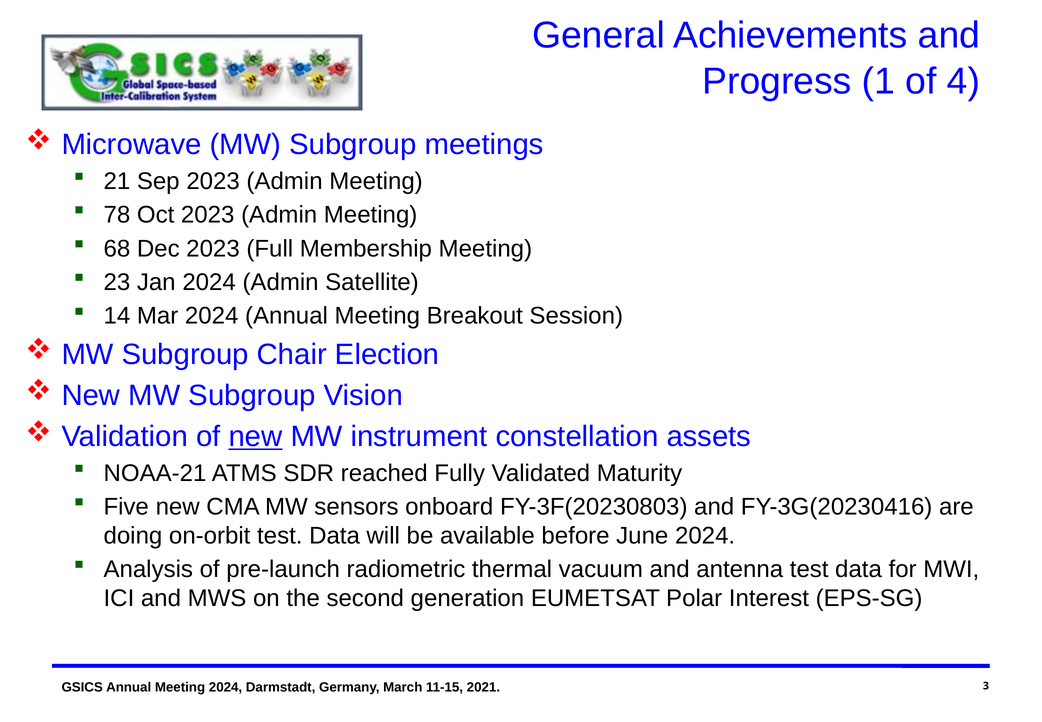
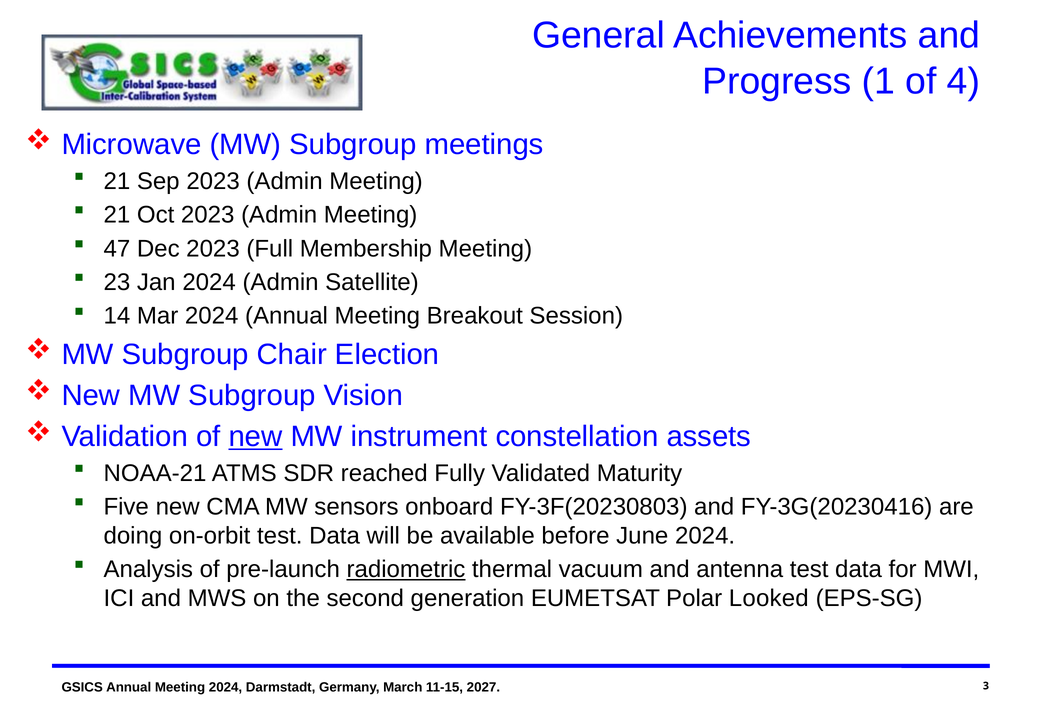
78: 78 -> 21 (117, 215)
68: 68 -> 47 (117, 248)
radiometric underline: none -> present (406, 569)
Interest: Interest -> Looked (769, 598)
2021: 2021 -> 2027 (483, 687)
